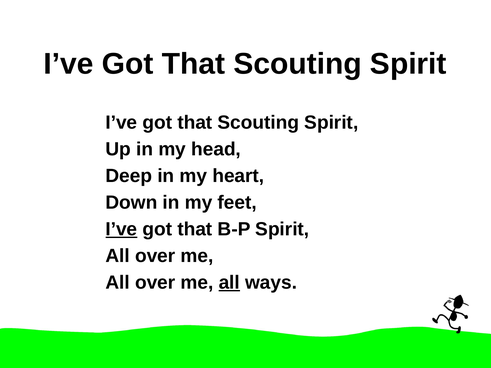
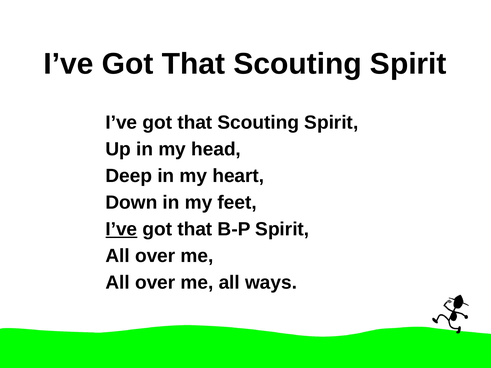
all underline: present -> none (229, 283)
